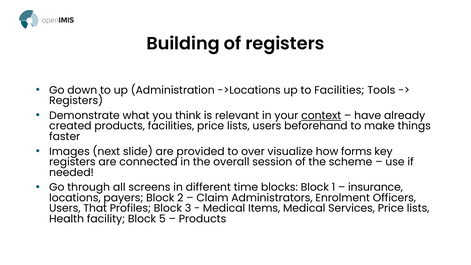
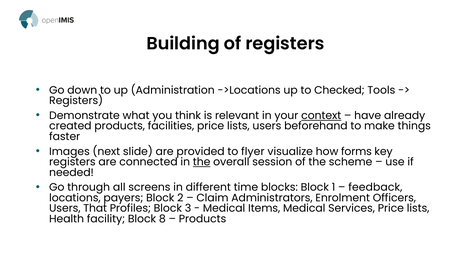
to Facilities: Facilities -> Checked (339, 90)
over: over -> flyer (253, 151)
the underline: none -> present (202, 162)
insurance: insurance -> feedback (375, 187)
5: 5 -> 8 (162, 219)
